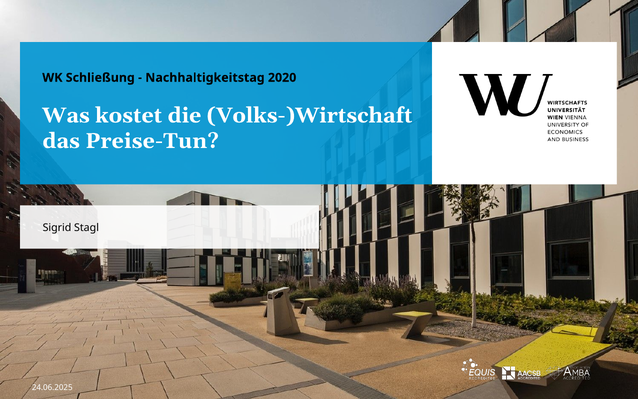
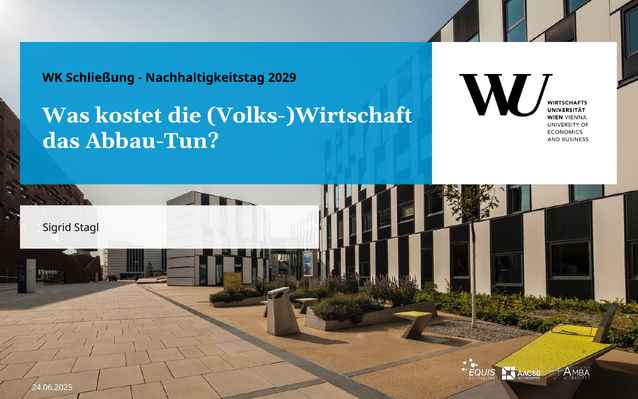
2020: 2020 -> 2029 (282, 78)
Preise-Tun: Preise-Tun -> Abbau-Tun (152, 141)
